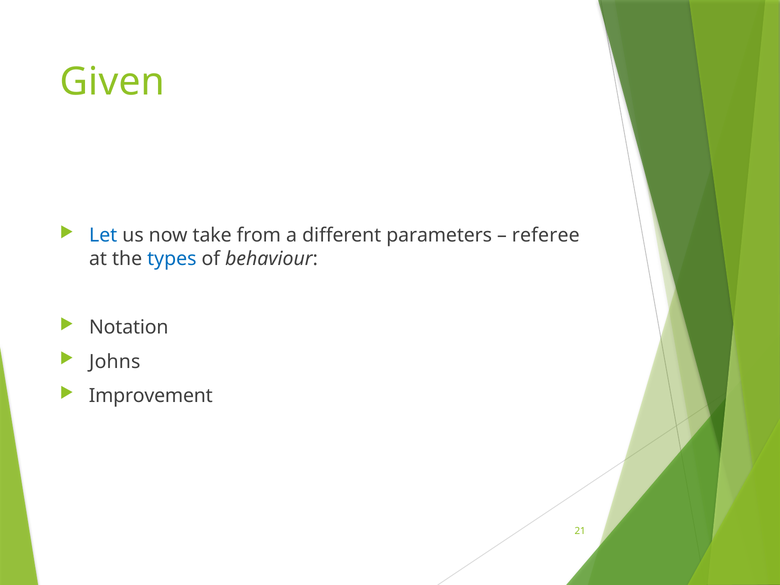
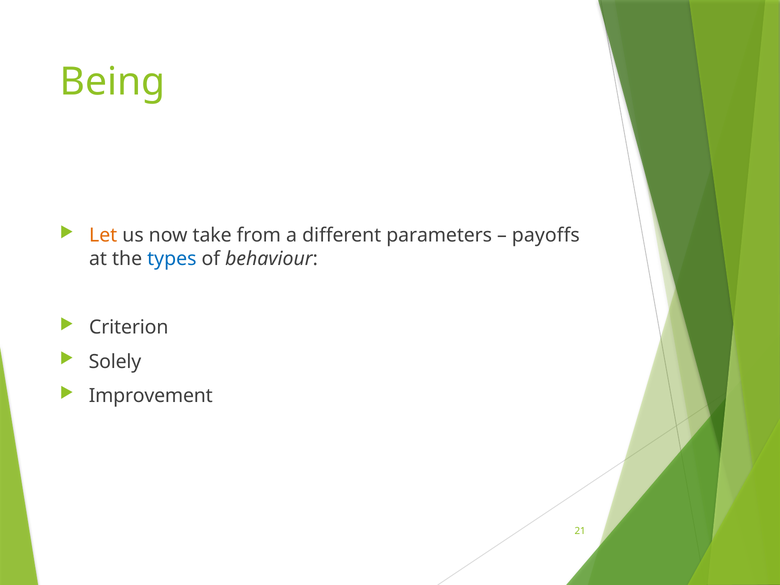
Given: Given -> Being (112, 82)
Let colour: blue -> orange (103, 236)
referee: referee -> payoffs (546, 236)
Notation: Notation -> Criterion (129, 327)
Johns: Johns -> Solely (115, 362)
